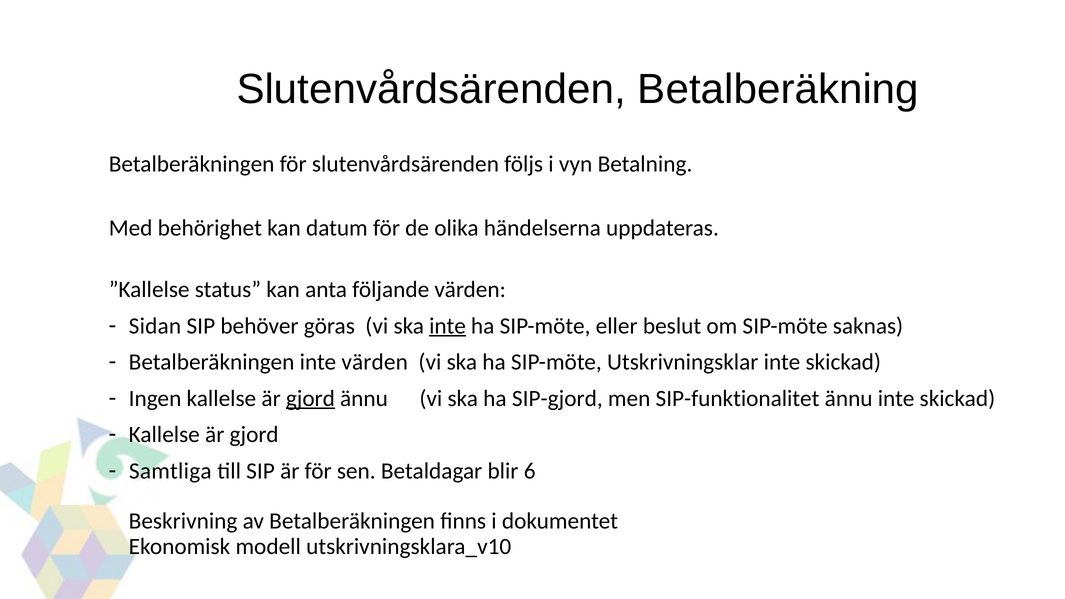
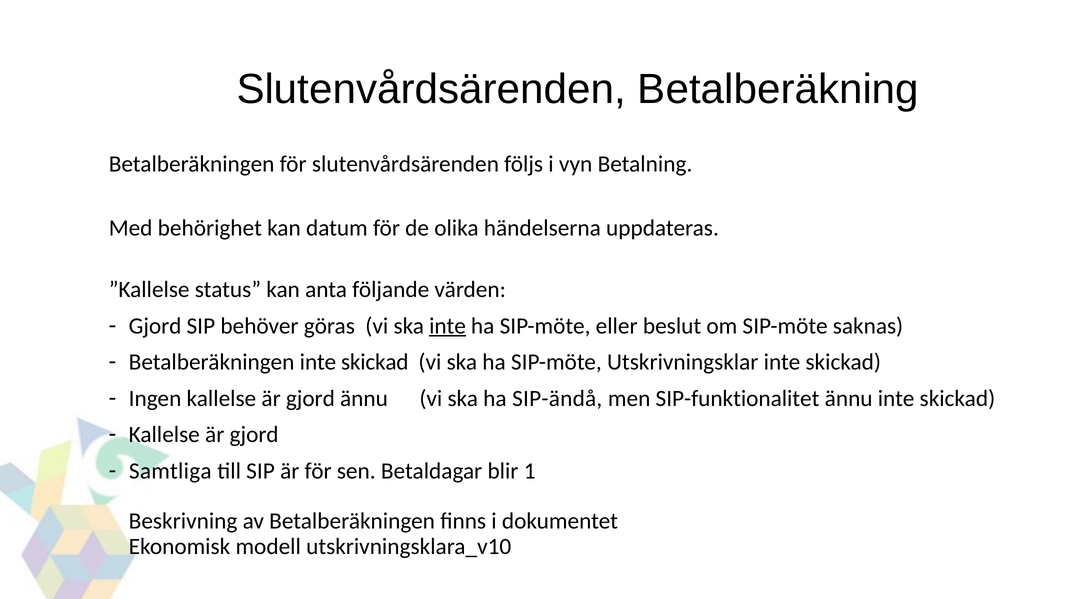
Sidan: Sidan -> Gjord (155, 326)
Betalberäkningen inte värden: värden -> skickad (375, 362)
gjord underline: present -> none (310, 398)
SIP-gjord: SIP-gjord -> SIP-ändå (557, 398)
6: 6 -> 1 (530, 471)
